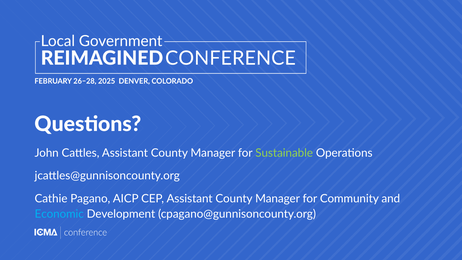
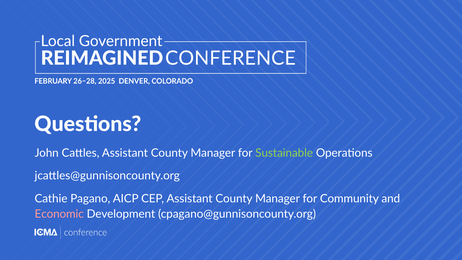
Economic colour: light blue -> pink (59, 214)
